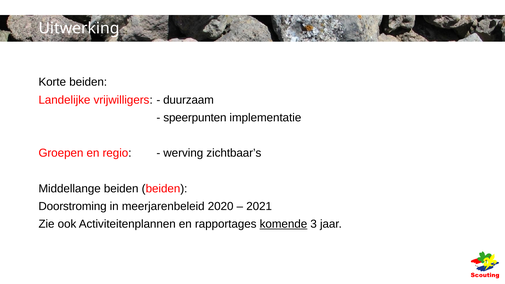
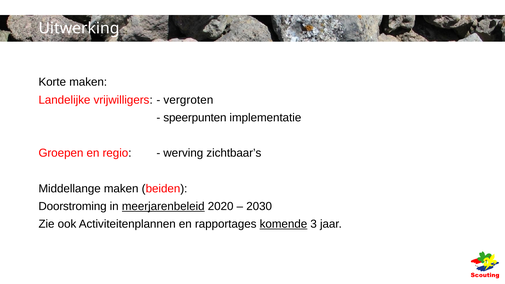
Korte beiden: beiden -> maken (88, 82)
duurzaam: duurzaam -> vergroten (188, 100)
Middellange beiden: beiden -> maken (121, 189)
meerjarenbeleid underline: none -> present (163, 206)
2021: 2021 -> 2030 (259, 206)
